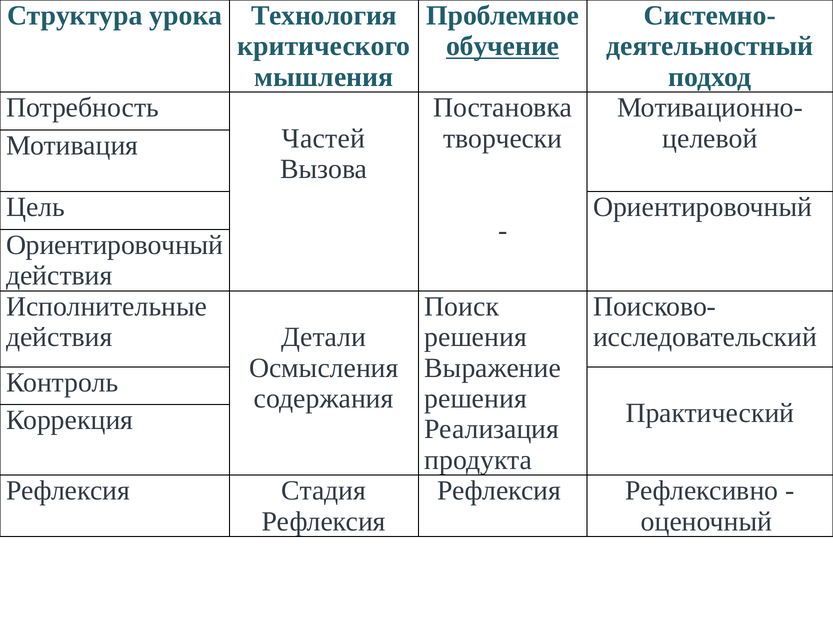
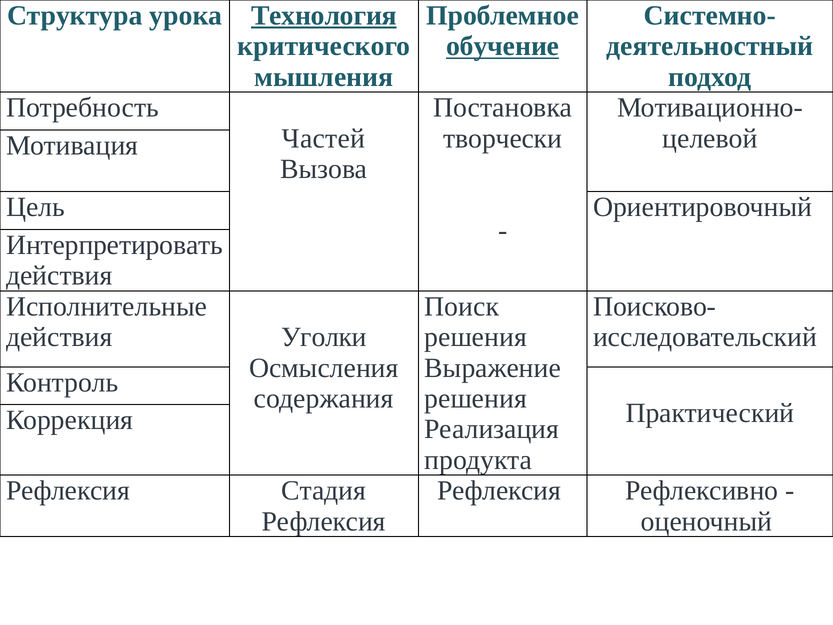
Технология underline: none -> present (324, 16)
Ориентировочный: Ориентировочный -> Интерпретировать (114, 245)
Детали: Детали -> Уголки (324, 337)
